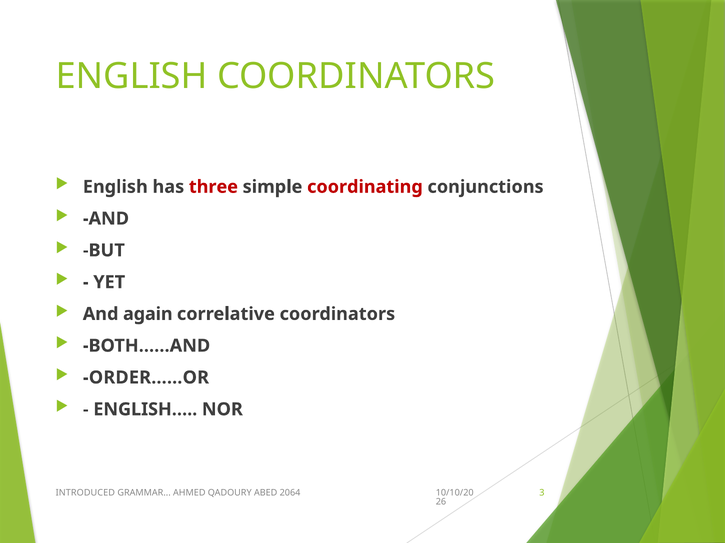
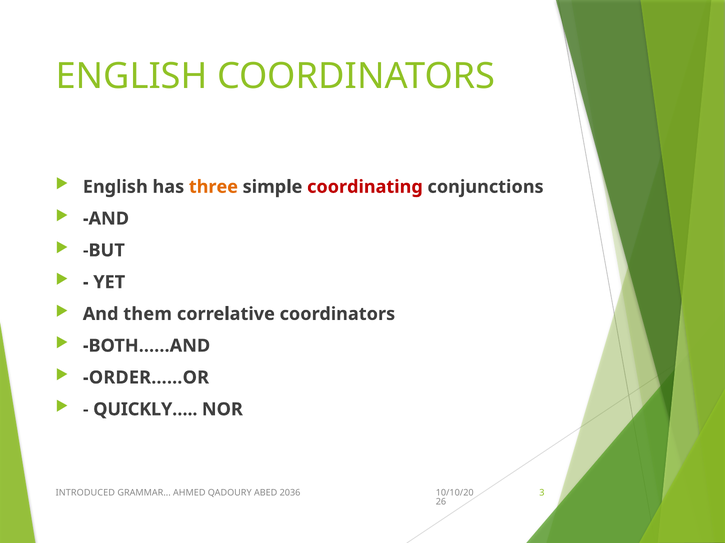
three colour: red -> orange (213, 187)
again: again -> them (148, 314)
ENGLISH…: ENGLISH… -> QUICKLY… (145, 410)
2064: 2064 -> 2036 (290, 493)
